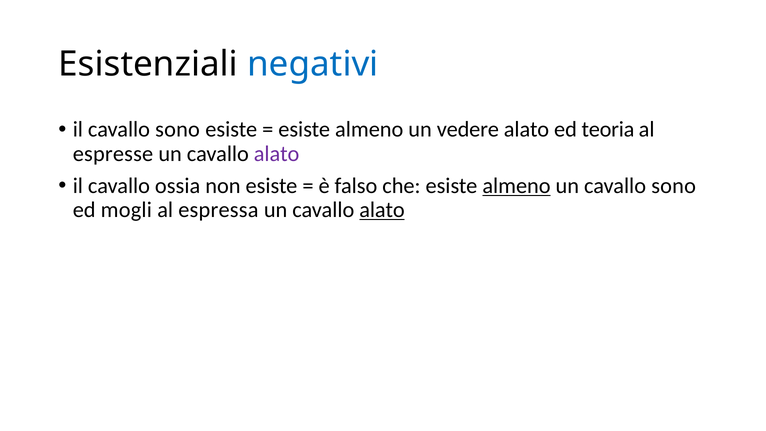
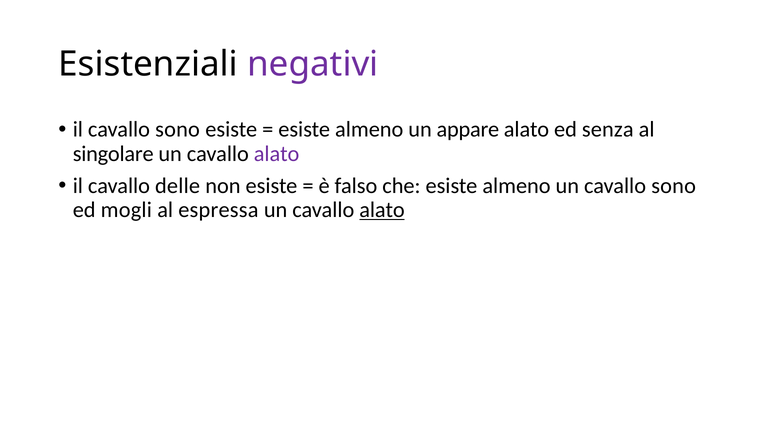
negativi colour: blue -> purple (313, 64)
vedere: vedere -> appare (468, 130)
teoria: teoria -> senza (608, 130)
espresse: espresse -> singolare (113, 154)
ossia: ossia -> delle (178, 186)
almeno underline: present -> none (517, 186)
